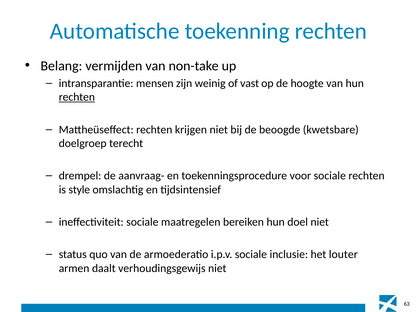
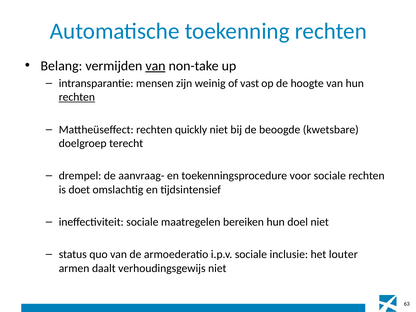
van underline: none -> present (155, 66)
krijgen: krijgen -> quickly (191, 130)
style: style -> doet (79, 190)
